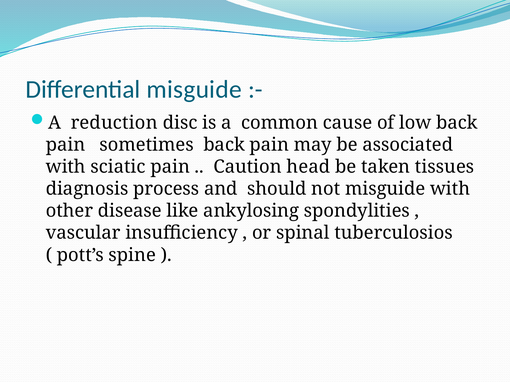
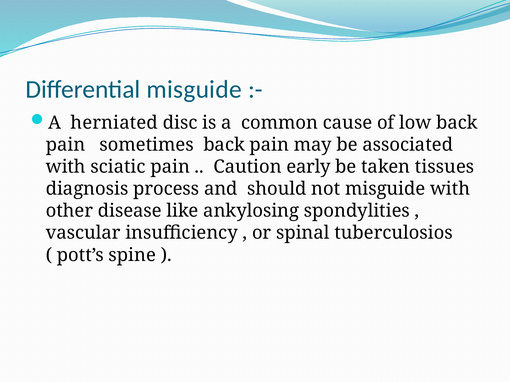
reduction: reduction -> herniated (114, 123)
head: head -> early (309, 167)
